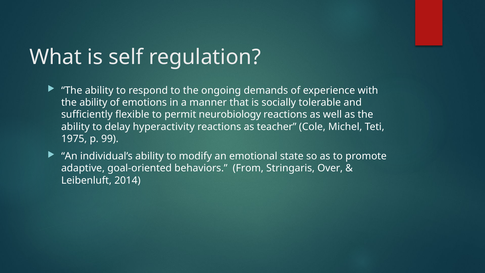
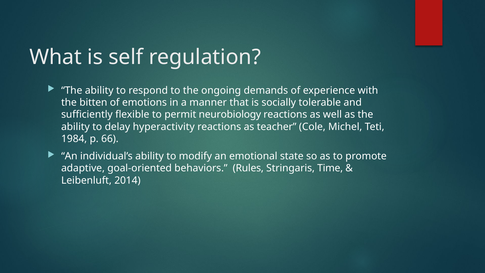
ability: ability -> bitten (93, 102)
1975: 1975 -> 1984 (74, 139)
99: 99 -> 66 (110, 139)
From: From -> Rules (248, 168)
Over: Over -> Time (330, 168)
